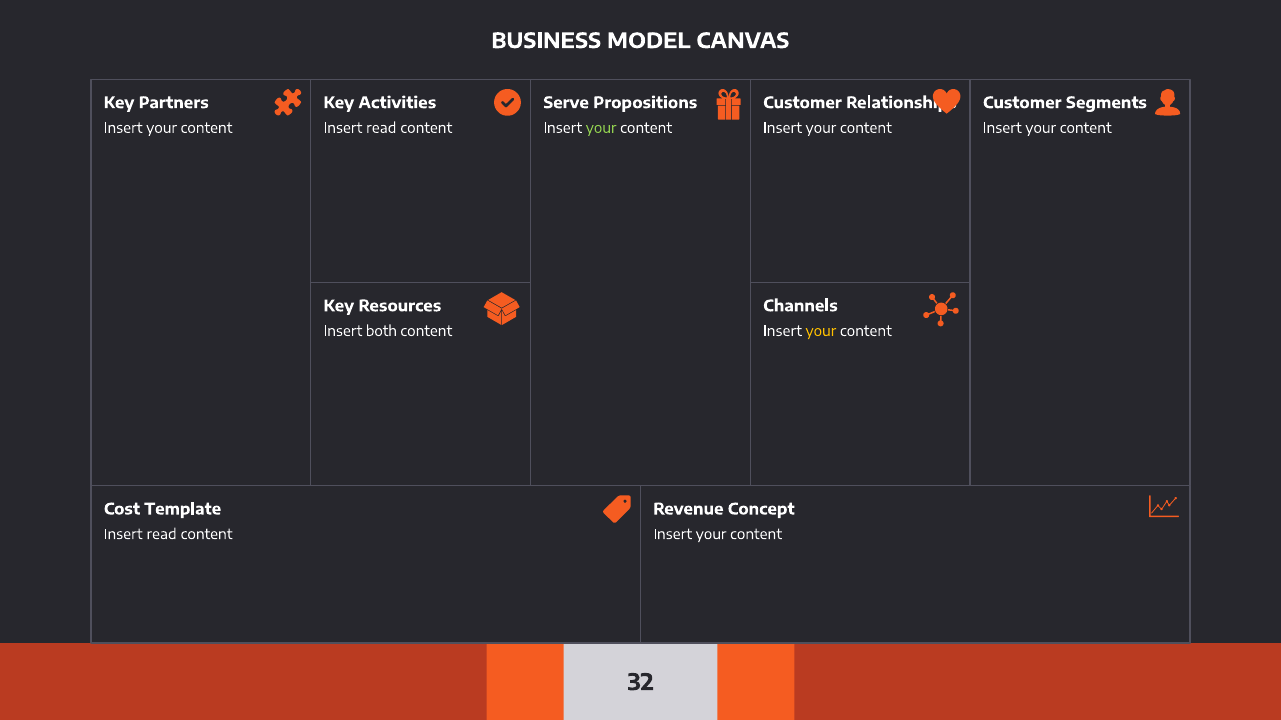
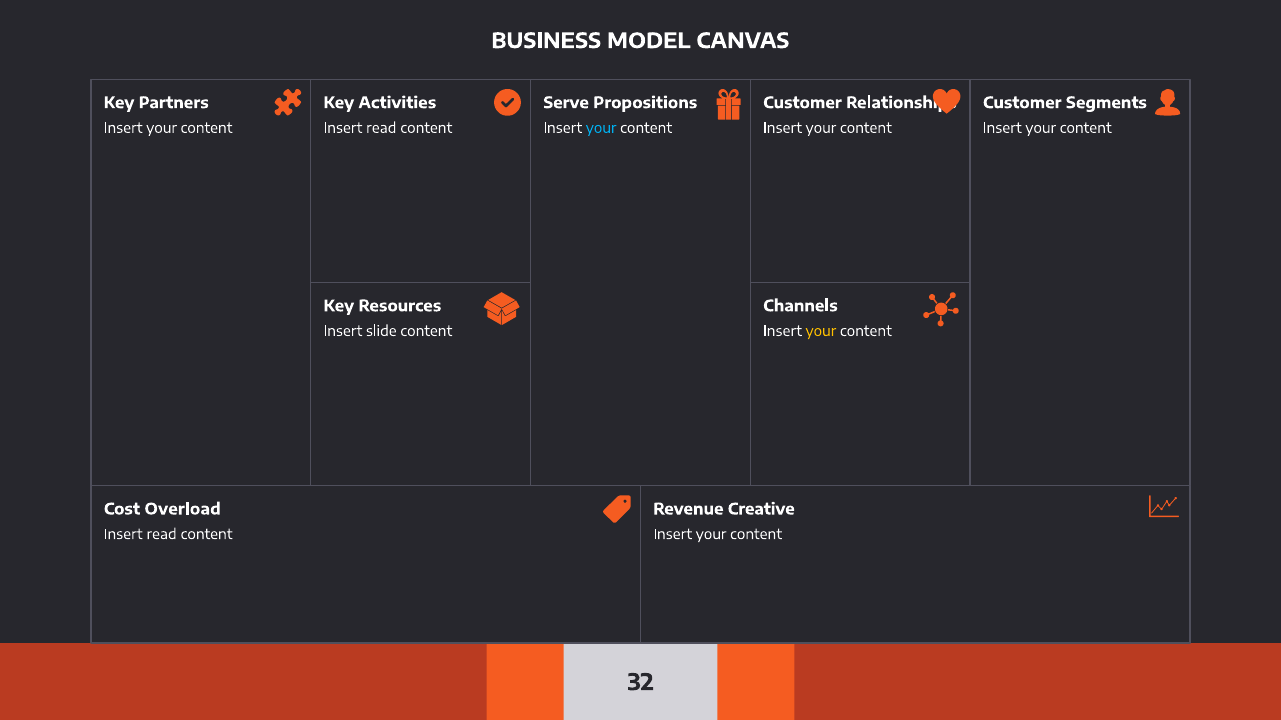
your colour: light green -> light blue (601, 128)
both: both -> slide (381, 331)
Template: Template -> Overload (183, 510)
Concept: Concept -> Creative (761, 510)
